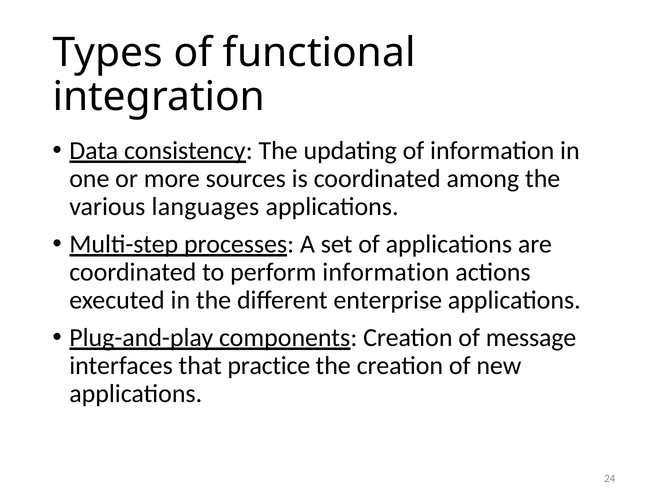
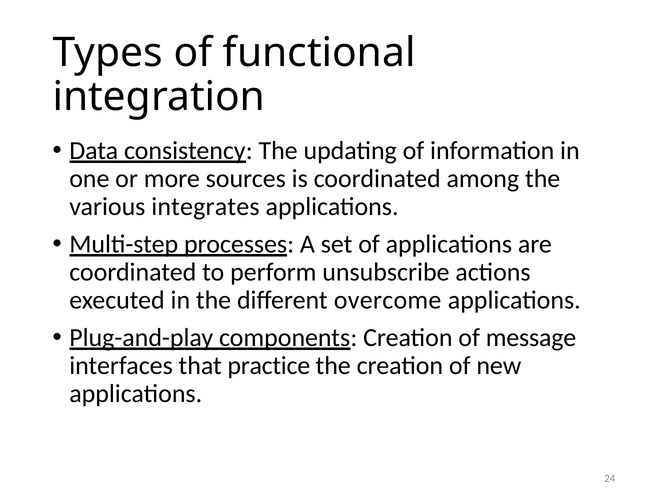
languages: languages -> integrates (205, 207)
perform information: information -> unsubscribe (386, 272)
enterprise: enterprise -> overcome (388, 300)
